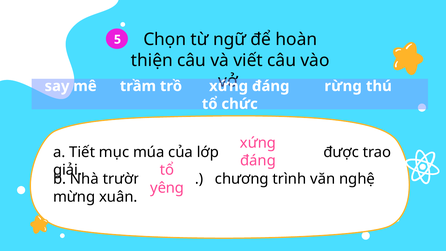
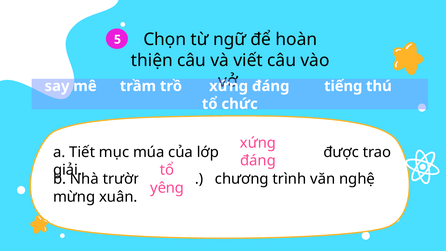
rừng: rừng -> tiếng (343, 86)
